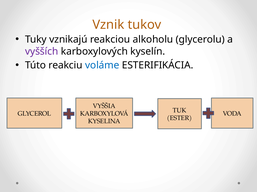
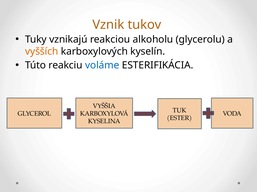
vyšších colour: purple -> orange (42, 52)
